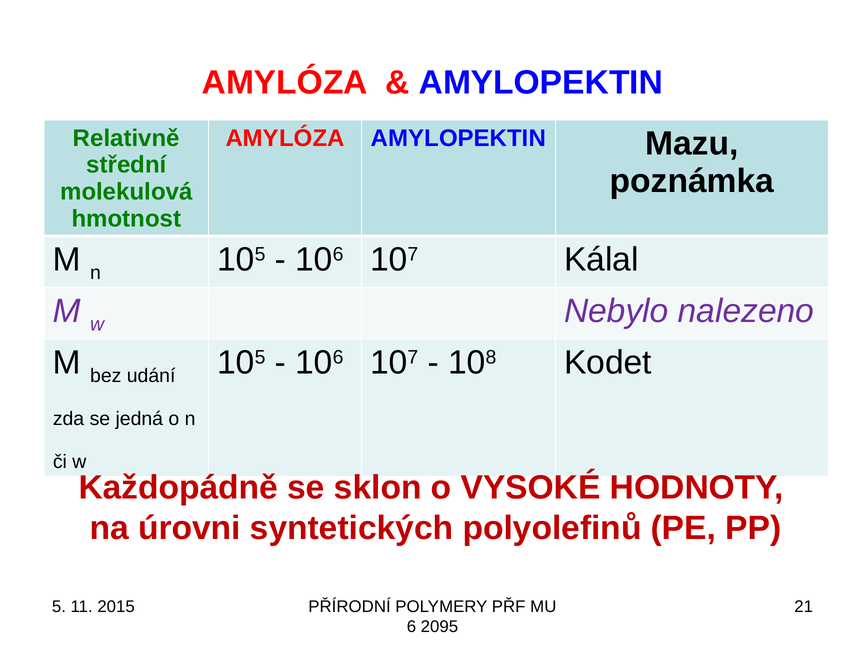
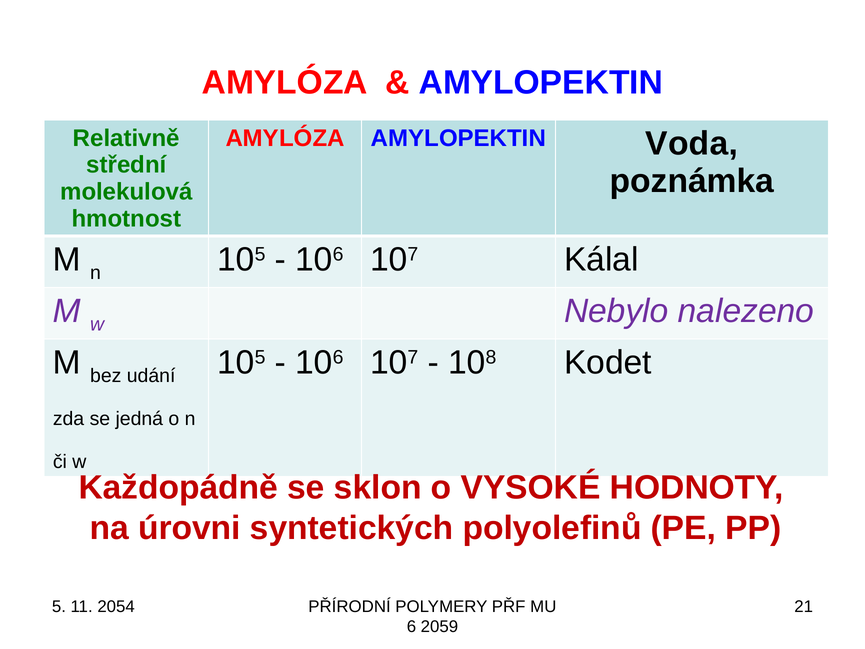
Mazu: Mazu -> Voda (692, 144)
2015: 2015 -> 2054 (116, 606)
2095: 2095 -> 2059 (439, 627)
